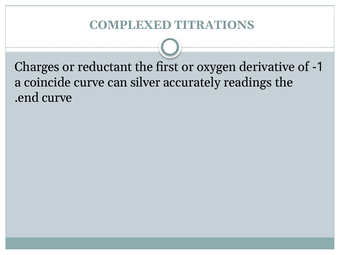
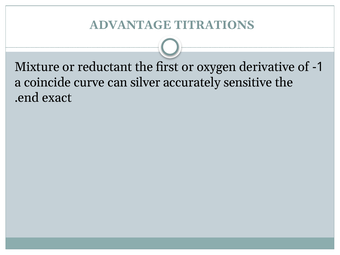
COMPLEXED: COMPLEXED -> ADVANTAGE (130, 25)
Charges: Charges -> Mixture (37, 67)
readings: readings -> sensitive (248, 82)
end curve: curve -> exact (57, 98)
